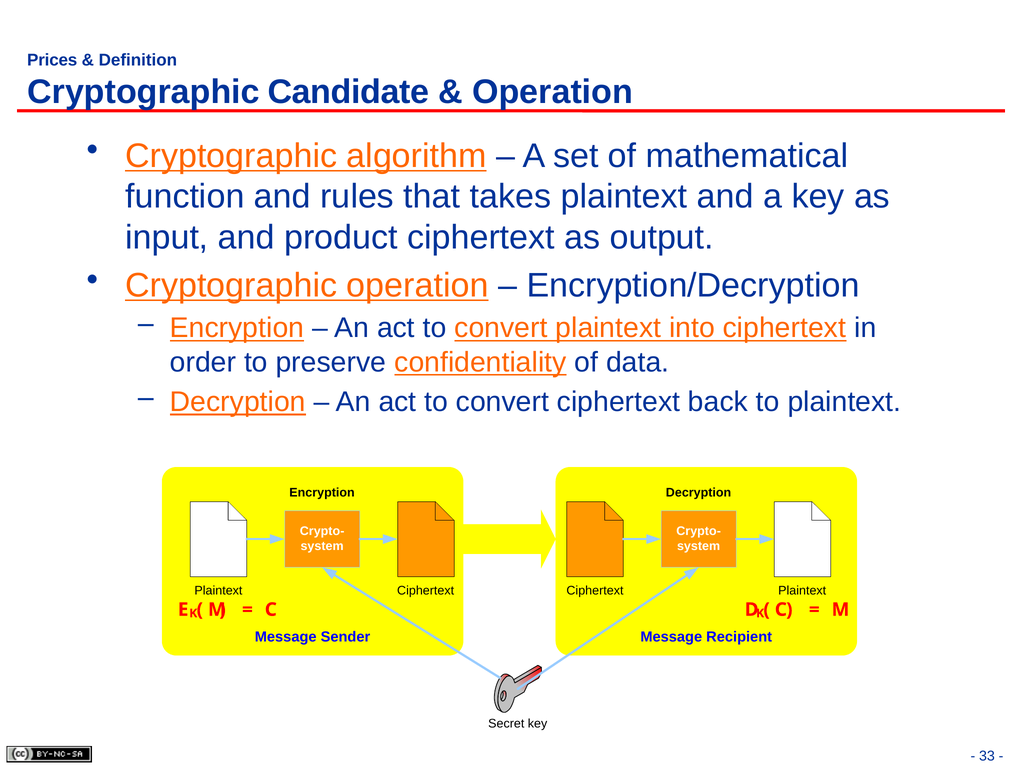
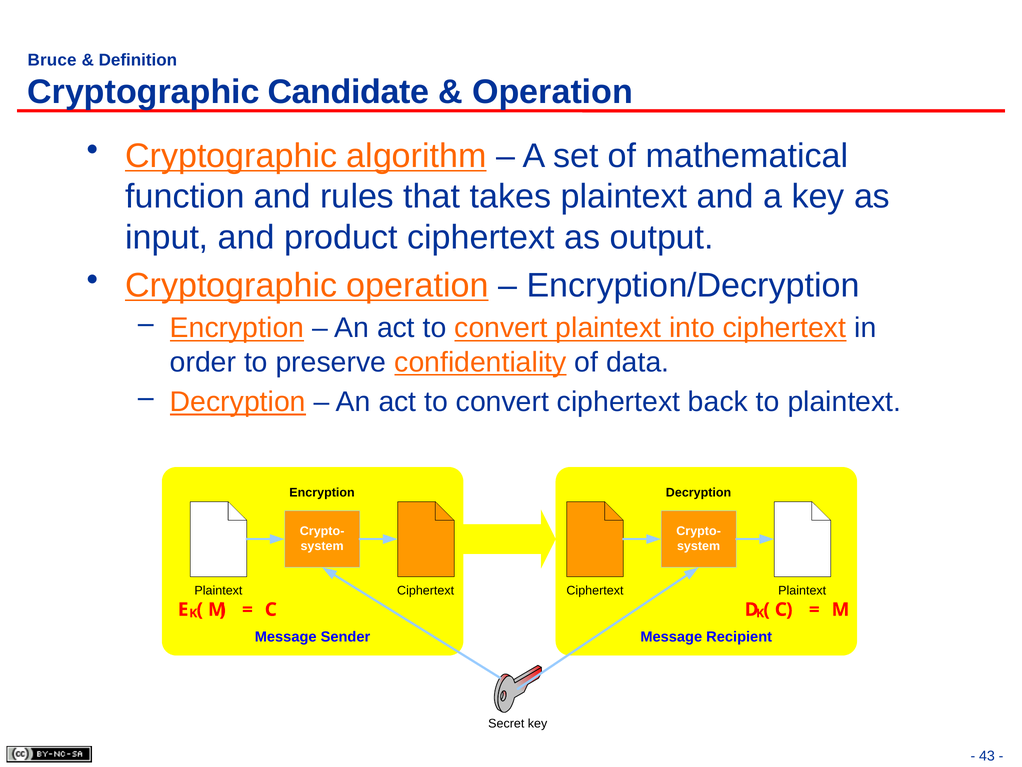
Prices: Prices -> Bruce (52, 60)
33: 33 -> 43 (987, 756)
